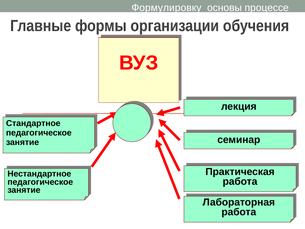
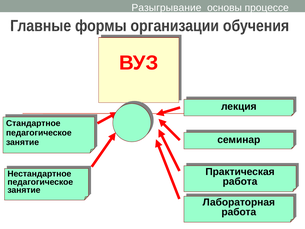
Формулировку: Формулировку -> Разыгрывание (166, 8)
